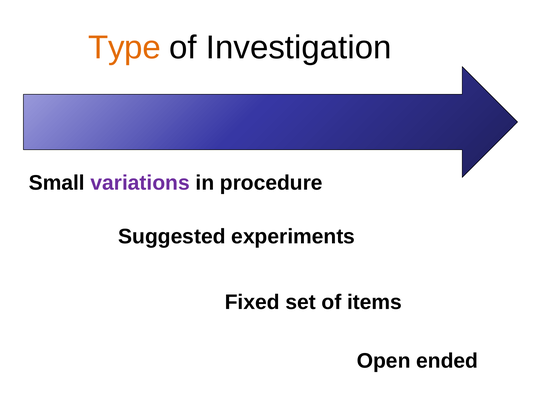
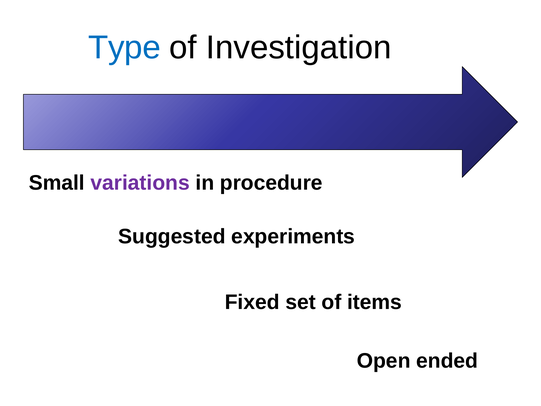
Type colour: orange -> blue (124, 48)
